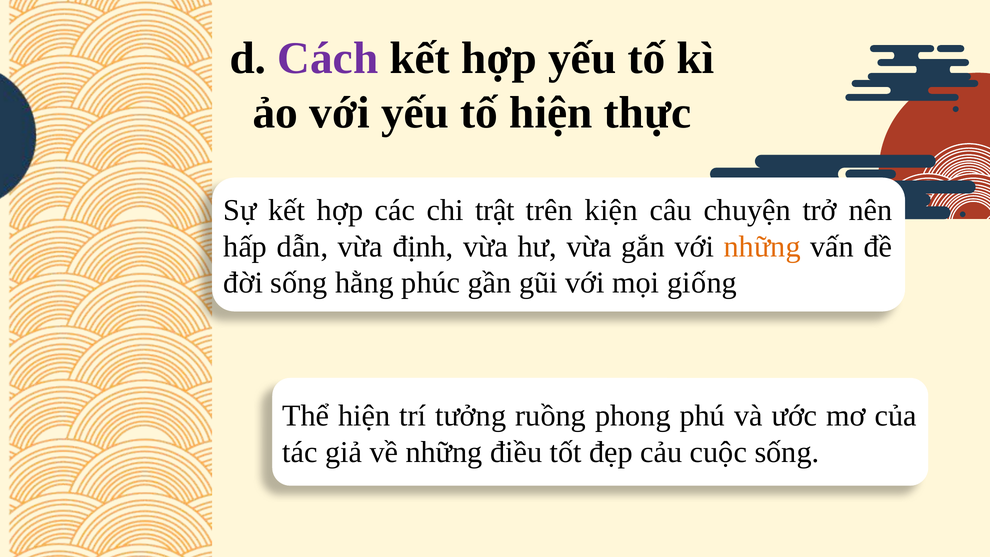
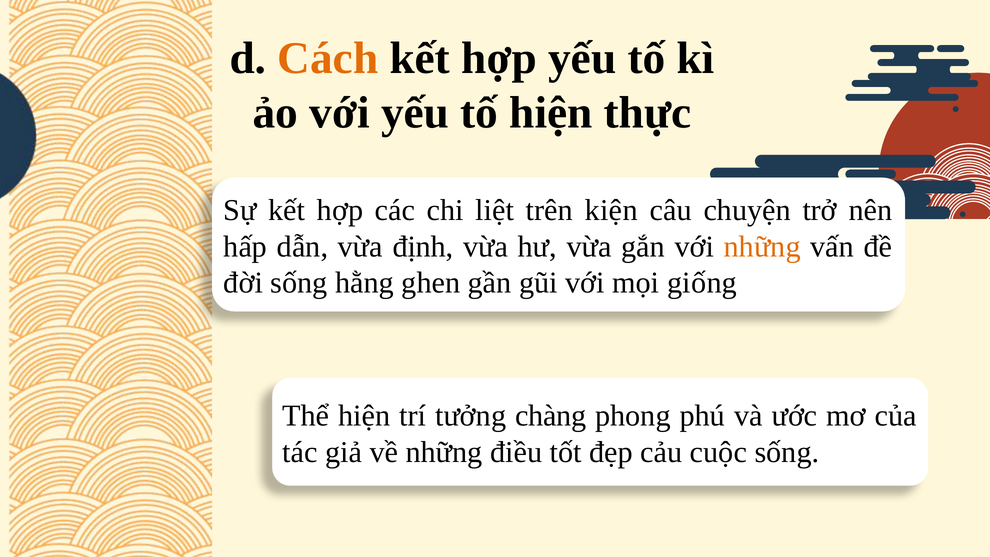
Cách colour: purple -> orange (328, 58)
trật: trật -> liệt (495, 210)
phúc: phúc -> ghen (431, 283)
ruồng: ruồng -> chàng (551, 416)
